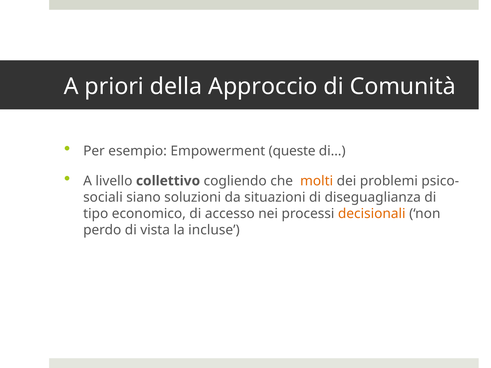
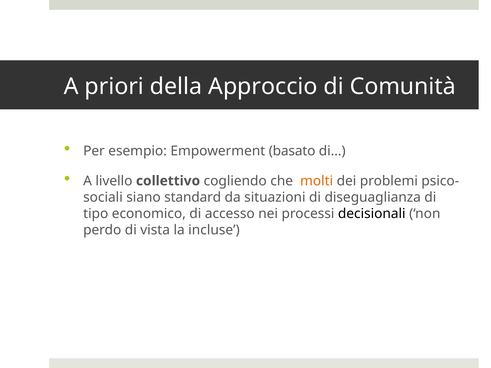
queste: queste -> basato (292, 151)
soluzioni: soluzioni -> standard (193, 197)
decisionali colour: orange -> black (372, 214)
